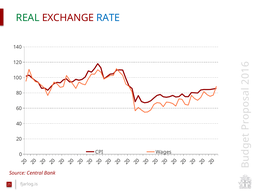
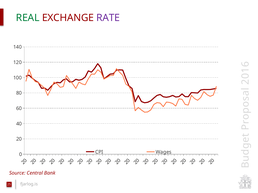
RATE colour: blue -> purple (108, 18)
